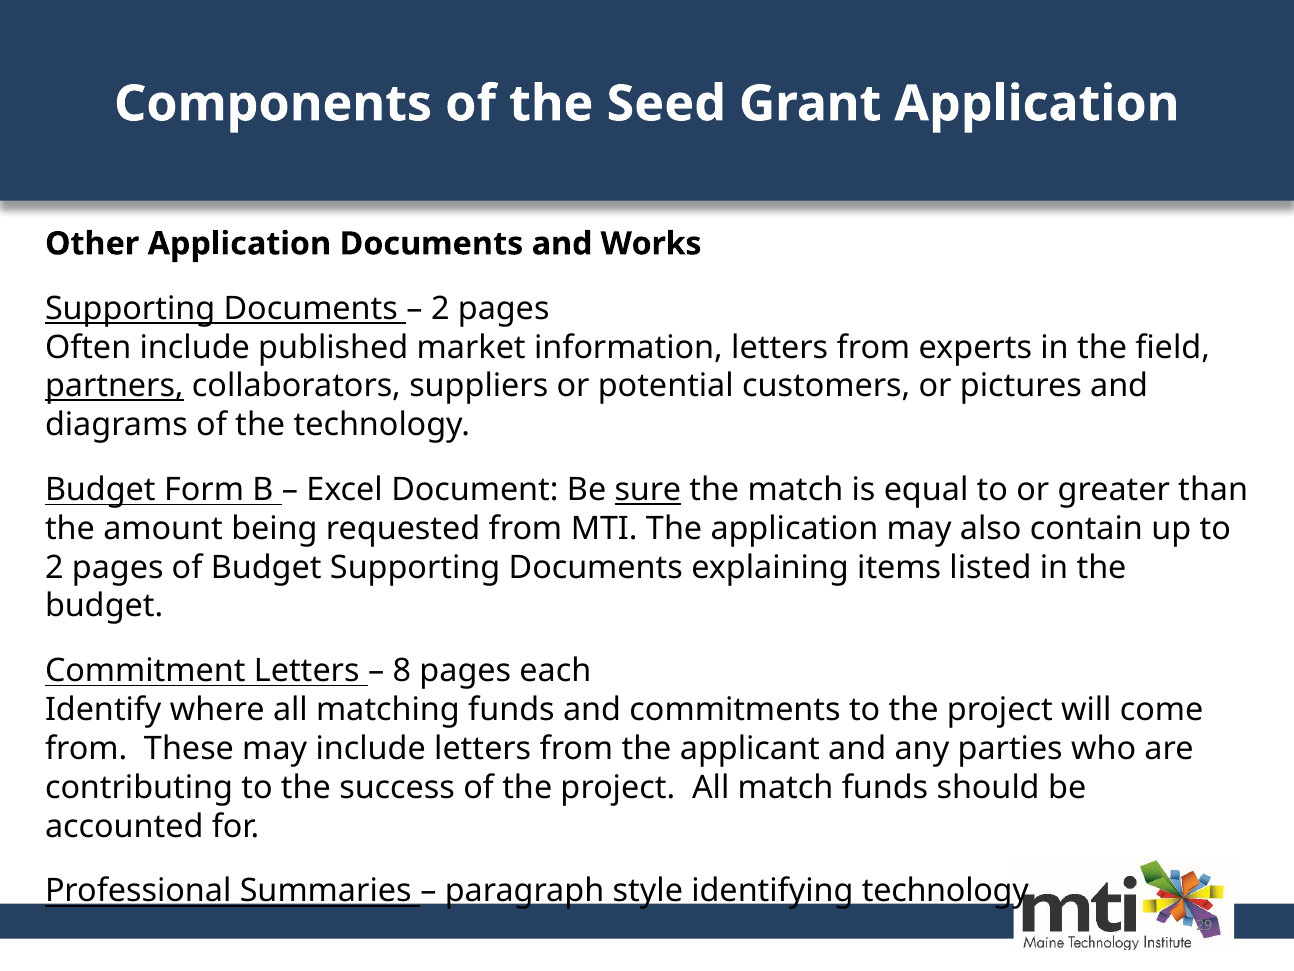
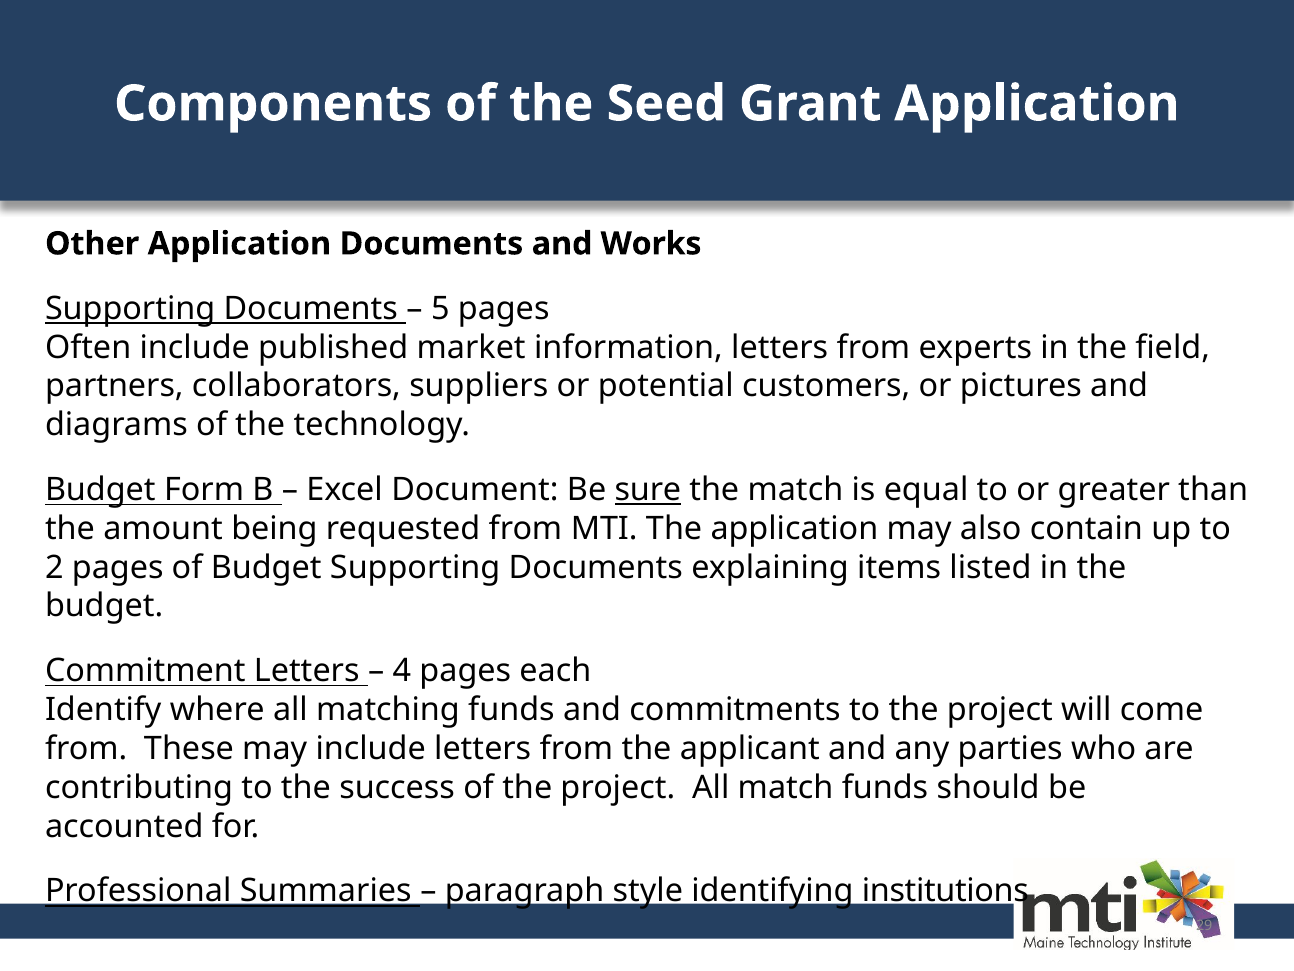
2: 2 -> 5 (440, 308)
partners underline: present -> none (114, 386)
8: 8 -> 4 (402, 671)
identifying technology: technology -> institutions (945, 891)
